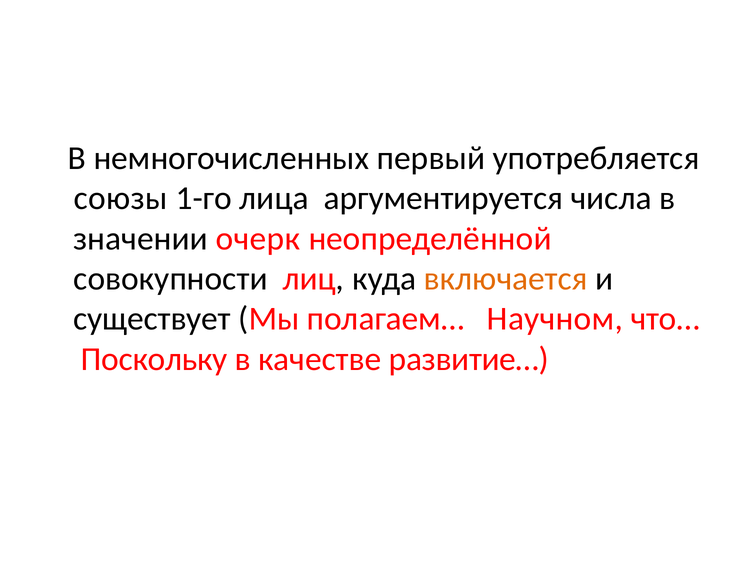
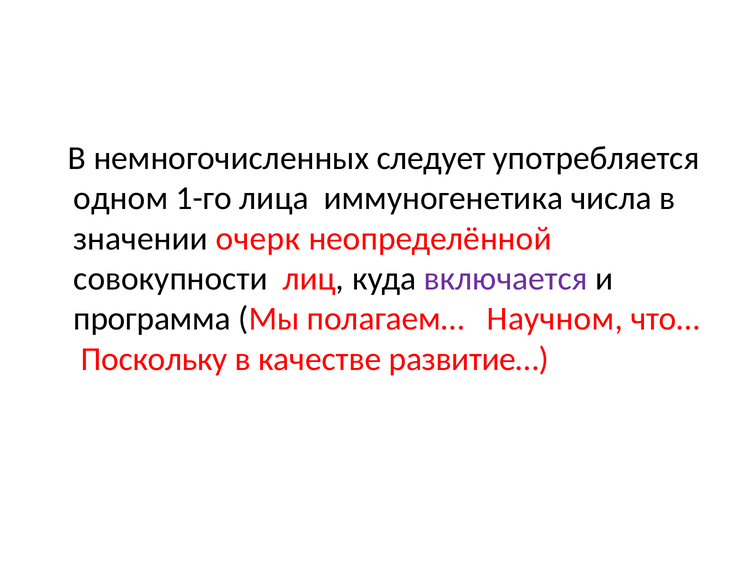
первый: первый -> следует (431, 158)
союзы: союзы -> одном (121, 198)
аргументируется: аргументируется -> иммуногенетика (443, 198)
включается colour: orange -> purple (506, 279)
существует: существует -> программа (152, 319)
